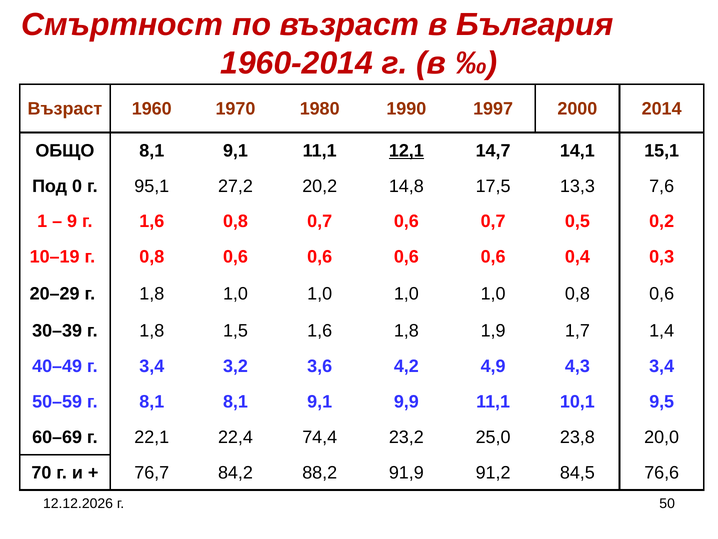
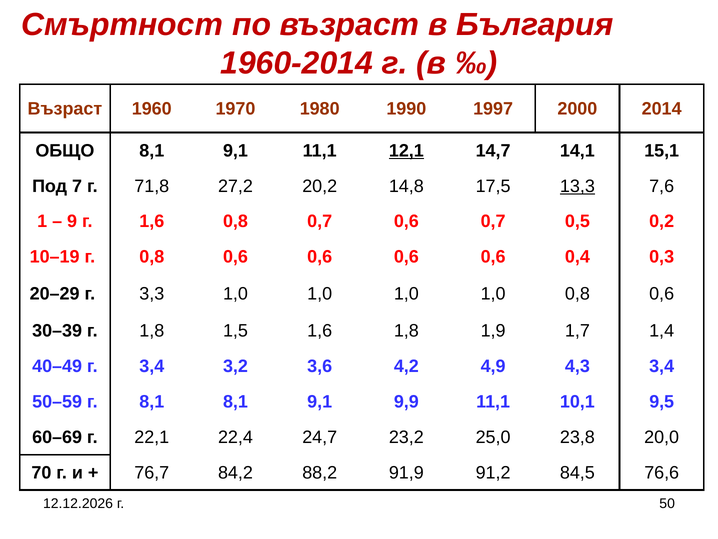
0: 0 -> 7 (77, 186)
95,1: 95,1 -> 71,8 (152, 186)
13,3 underline: none -> present (577, 186)
20–29 г 1,8: 1,8 -> 3,3 (152, 294)
74,4: 74,4 -> 24,7 (320, 437)
